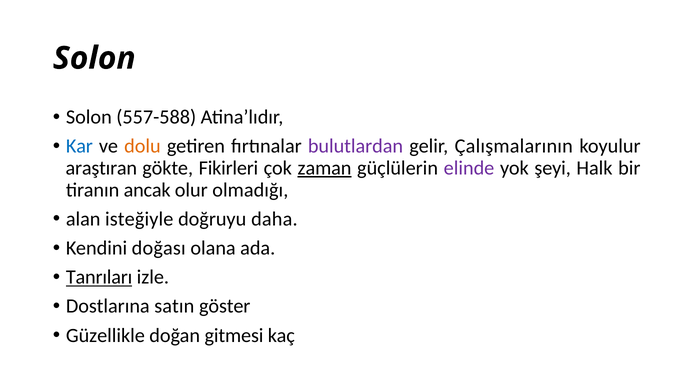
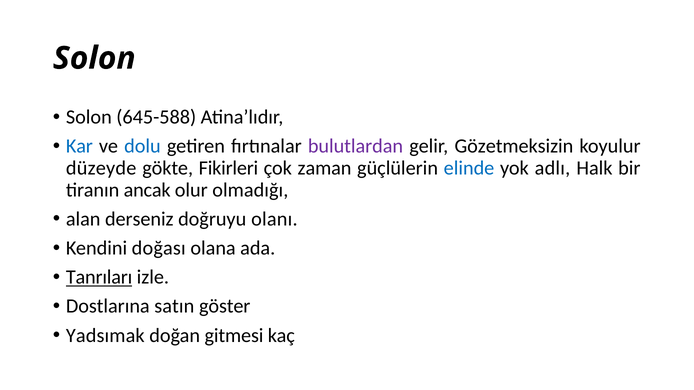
557-588: 557-588 -> 645-588 (156, 117)
dolu colour: orange -> blue (142, 146)
Çalışmalarının: Çalışmalarının -> Gözetmeksizin (514, 146)
araştıran: araştıran -> düzeyde (101, 168)
zaman underline: present -> none (325, 168)
elinde colour: purple -> blue (469, 168)
şeyi: şeyi -> adlı (552, 168)
isteğiyle: isteğiyle -> derseniz (139, 219)
daha: daha -> olanı (274, 219)
Güzellikle: Güzellikle -> Yadsımak (105, 336)
